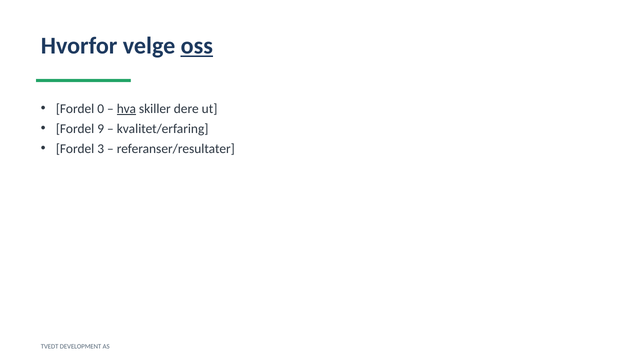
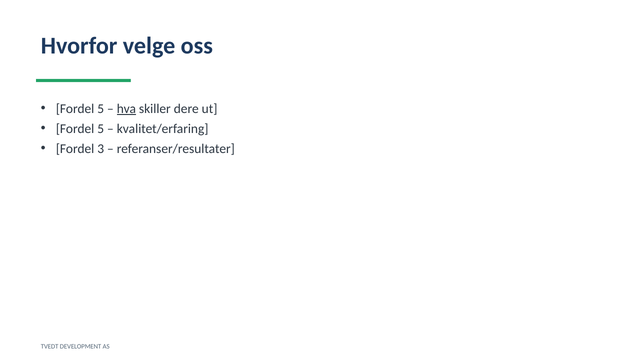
oss underline: present -> none (197, 46)
0: 0 -> 5 (101, 109)
9: 9 -> 5 (101, 129)
